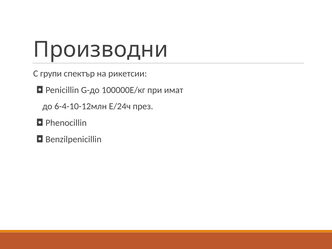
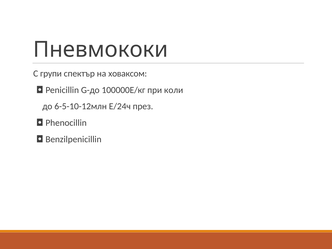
Производни: Производни -> Пневмококи (101, 50)
рикетсии: рикетсии -> ховаксом (128, 74)
имат: имат -> коли (174, 90)
6-4-10-12млн: 6-4-10-12млн -> 6-5-10-12млн (81, 106)
